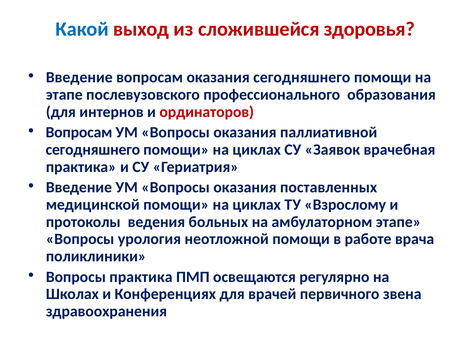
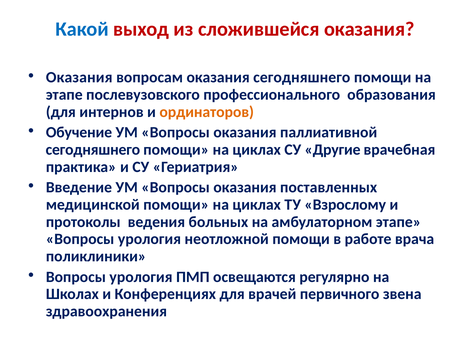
сложившейся здоровья: здоровья -> оказания (369, 29)
Введение: Введение -> Оказания (79, 77)
ординаторов colour: red -> orange (207, 112)
Вопросам: Вопросам -> Обучение (79, 132)
Заявок: Заявок -> Другие (333, 149)
практика: практика -> урология (141, 276)
